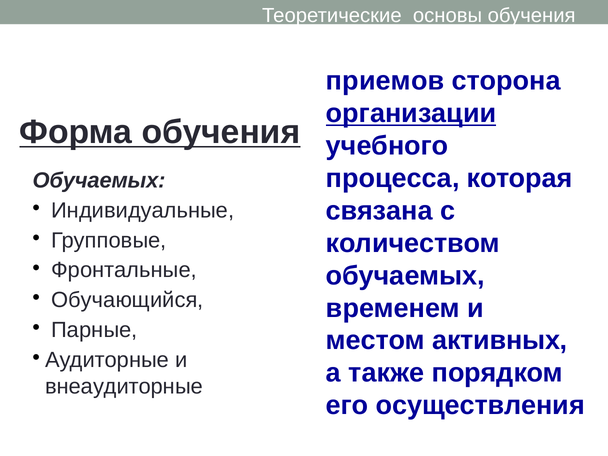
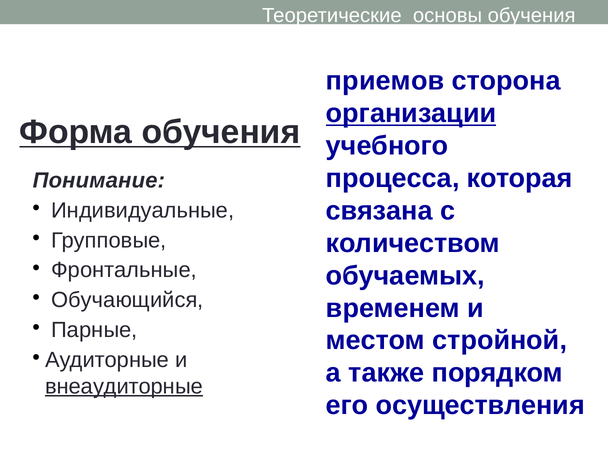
Обучаемых: Обучаемых -> Понимание (99, 180)
активных: активных -> стройной (500, 341)
внеаудиторные underline: none -> present (124, 386)
